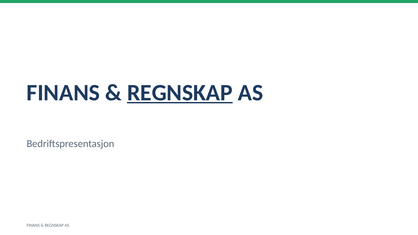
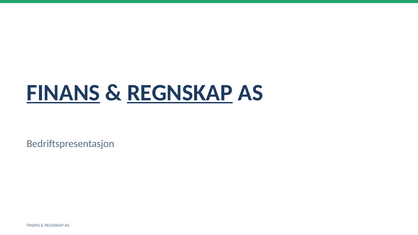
FINANS underline: none -> present (63, 93)
